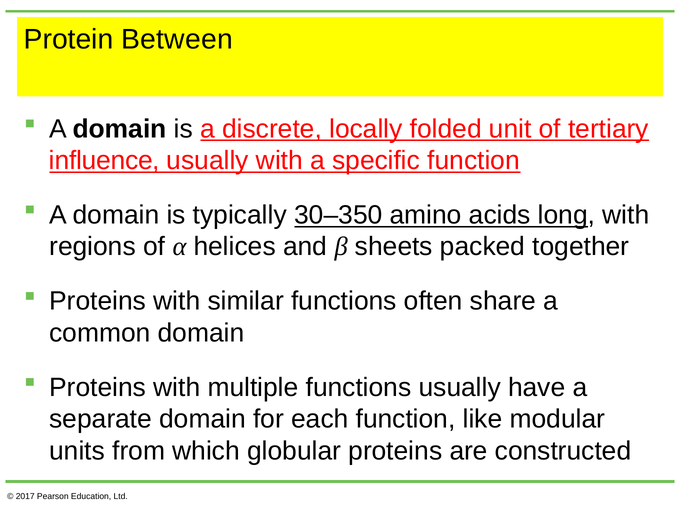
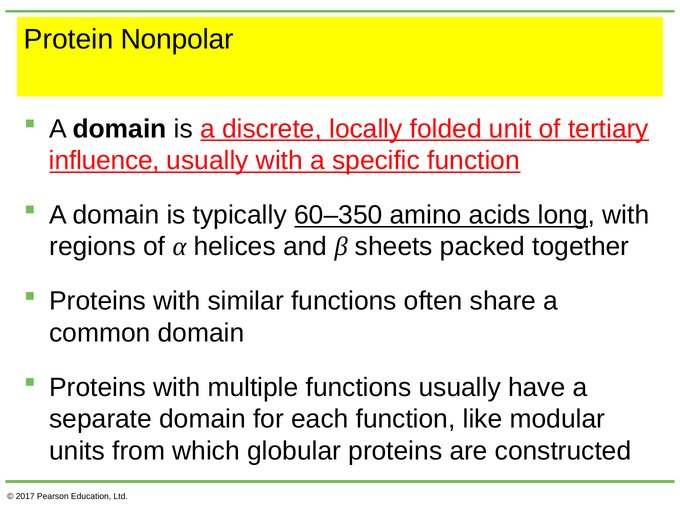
Between: Between -> Nonpolar (177, 39)
30–350: 30–350 -> 60–350 (338, 215)
